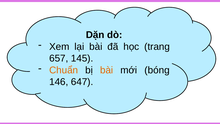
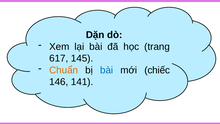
657: 657 -> 617 (59, 58)
bài colour: orange -> blue (107, 70)
bóng: bóng -> chiếc (157, 70)
647: 647 -> 141 (82, 82)
